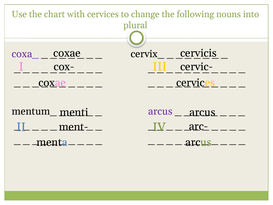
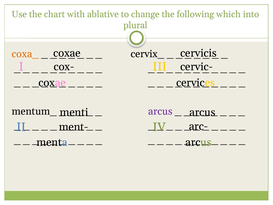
with cervices: cervices -> ablative (103, 14)
nouns: nouns -> which (228, 14)
coxa_ colour: purple -> orange (25, 54)
